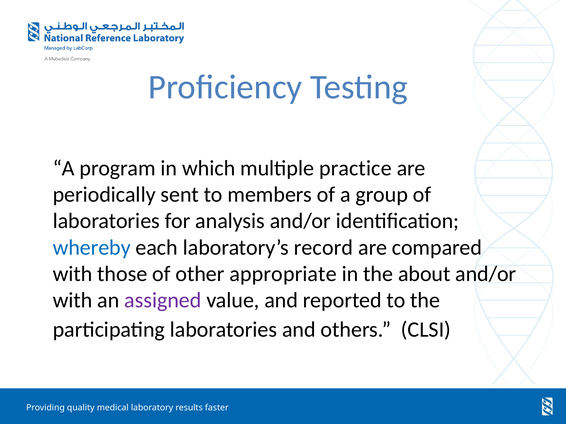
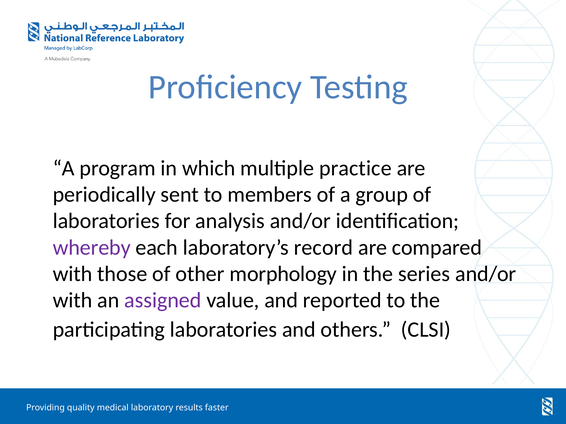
whereby colour: blue -> purple (92, 248)
appropriate: appropriate -> morphology (283, 274)
about: about -> series (424, 274)
